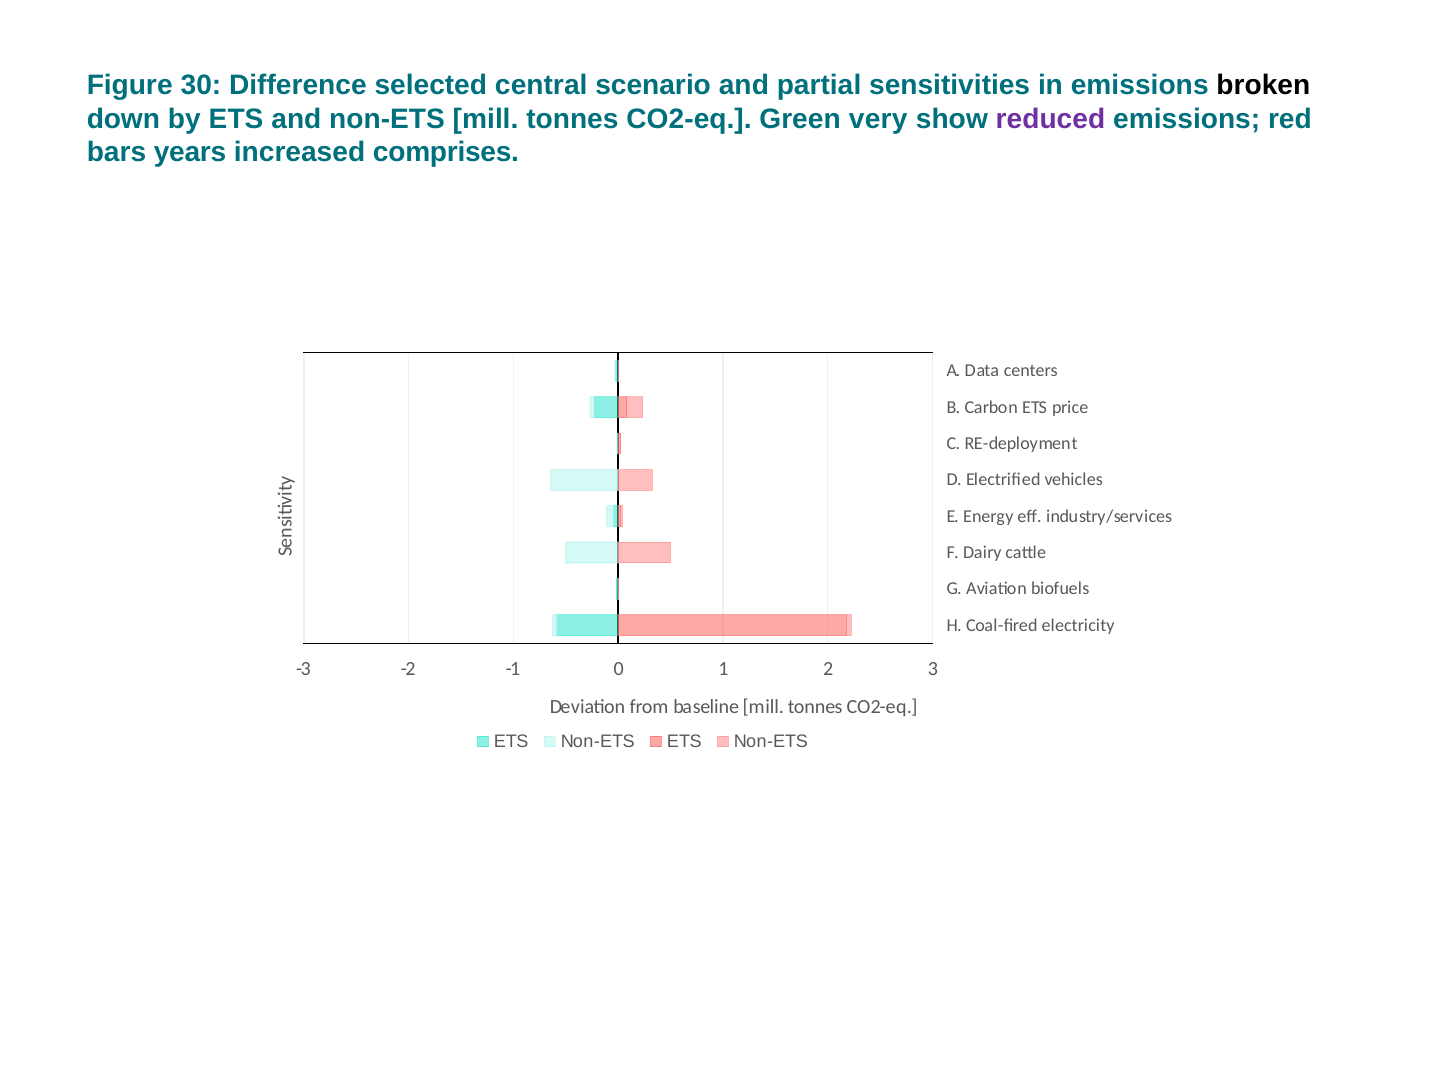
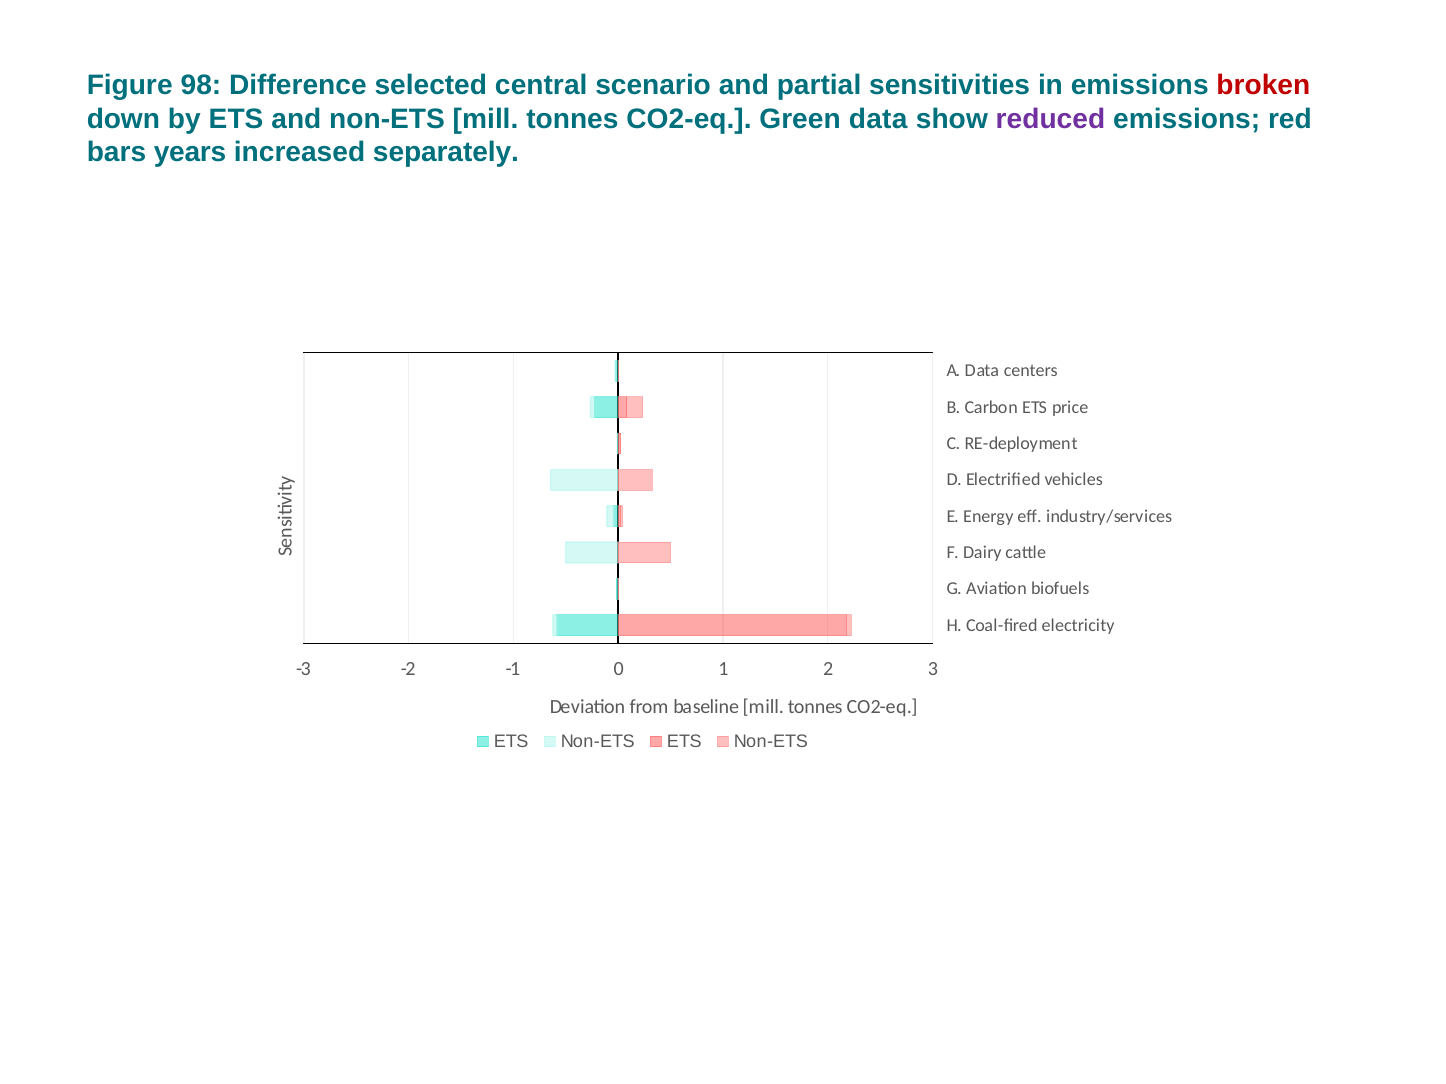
30: 30 -> 98 (201, 85)
broken colour: black -> red (1263, 85)
Green very: very -> data (878, 119)
comprises: comprises -> separately (446, 153)
